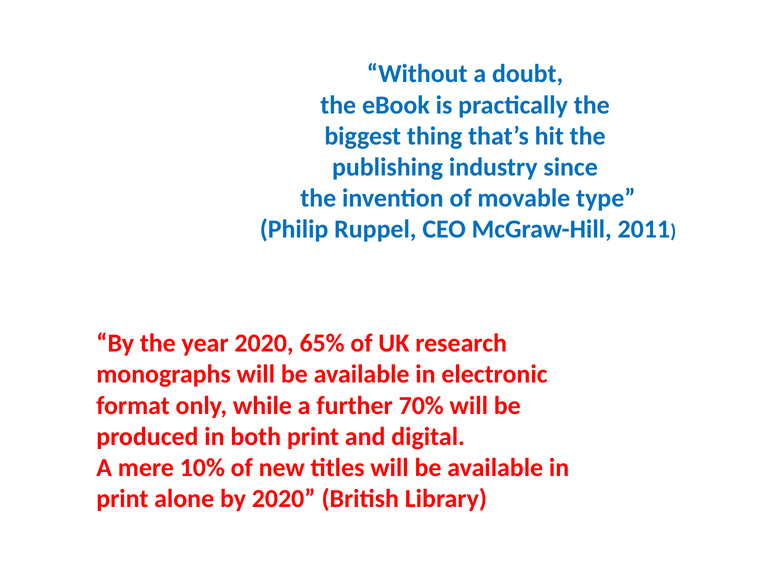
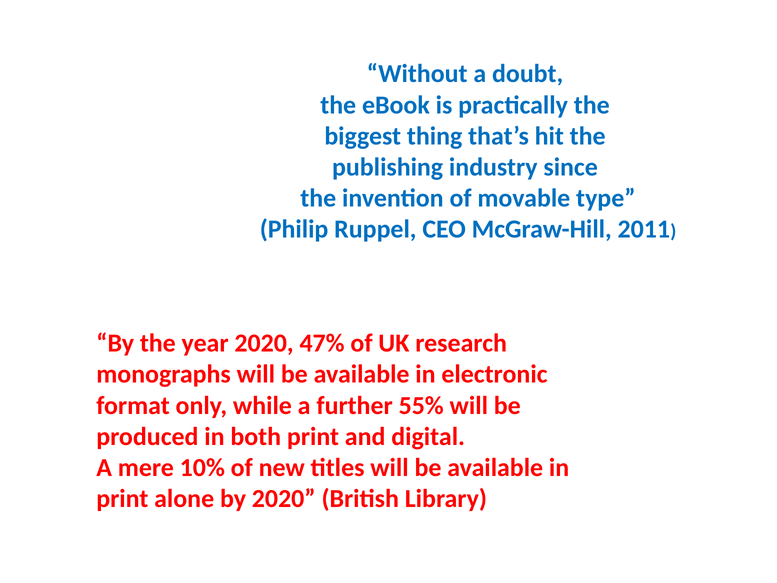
65%: 65% -> 47% (322, 343)
70%: 70% -> 55% (421, 405)
